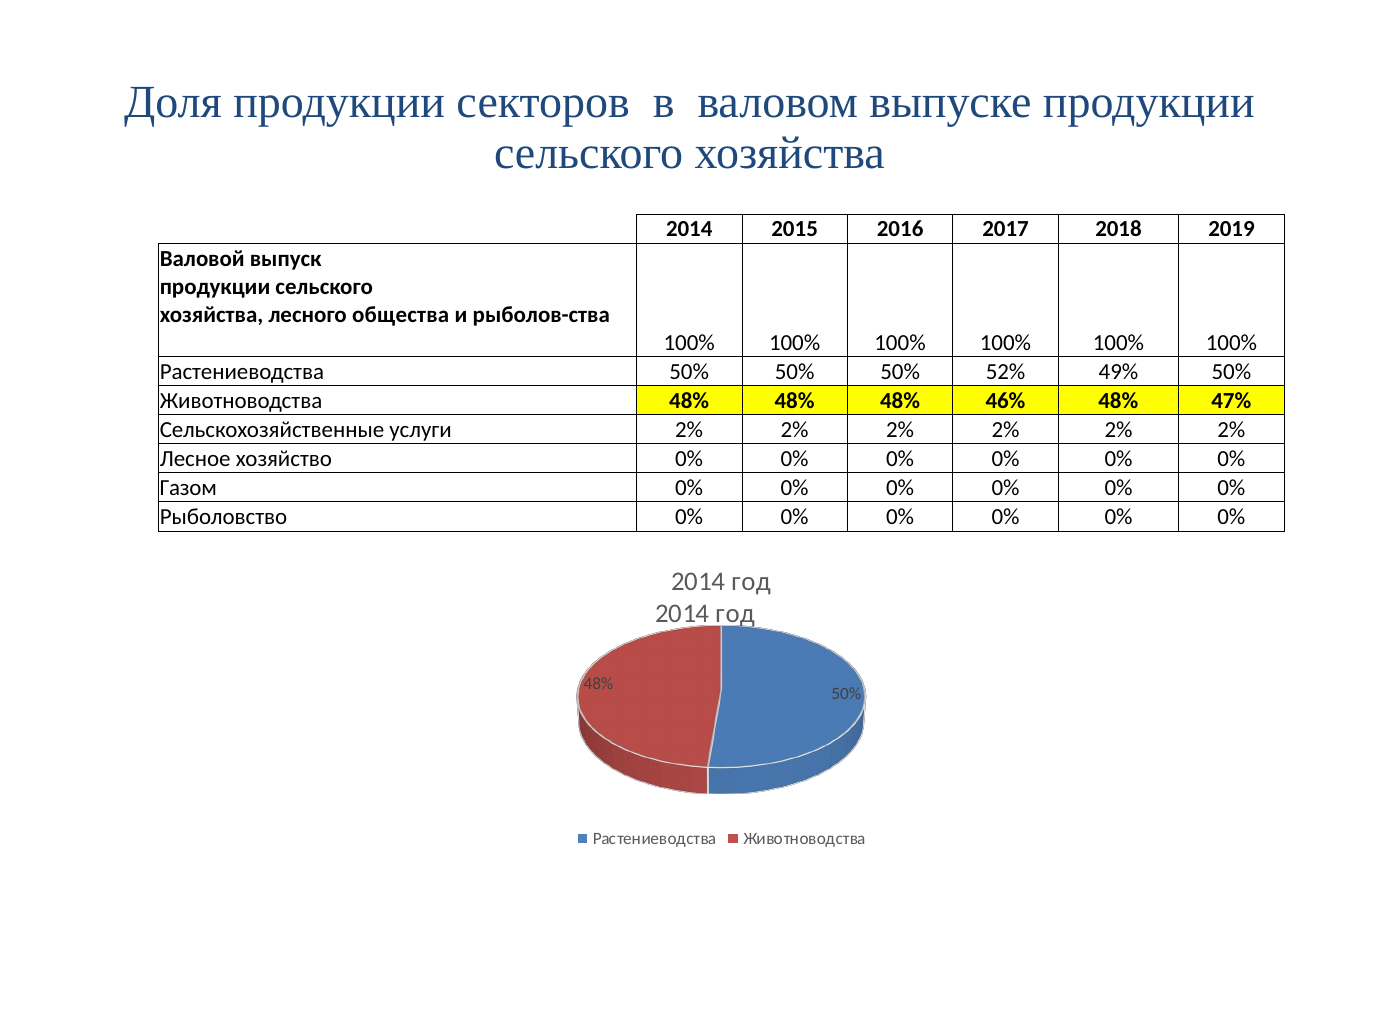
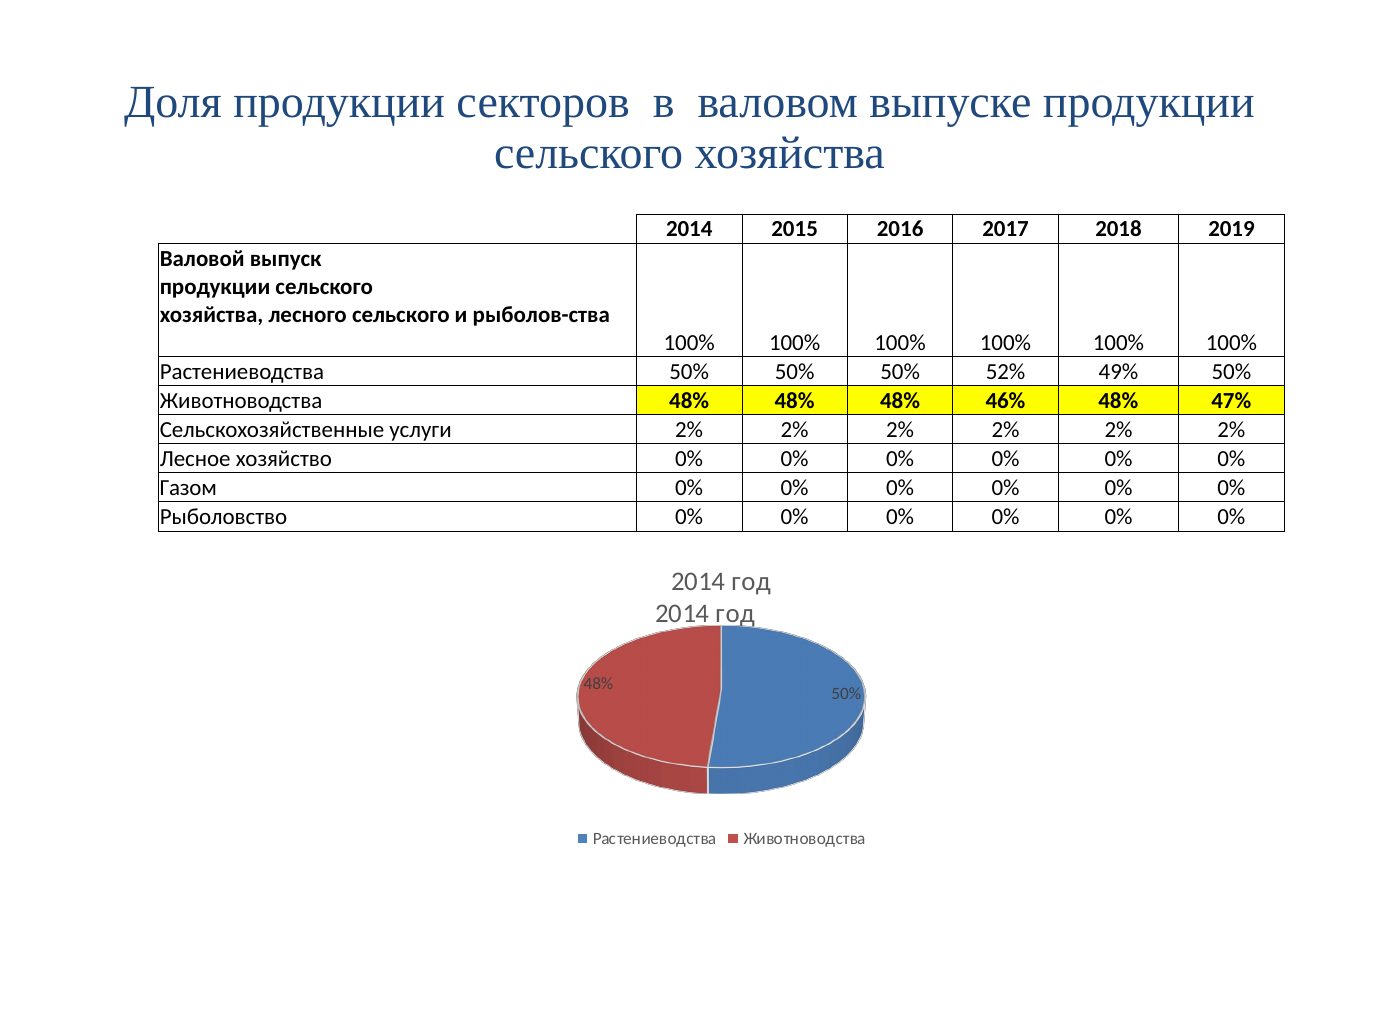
лесного общества: общества -> сельского (401, 314)
